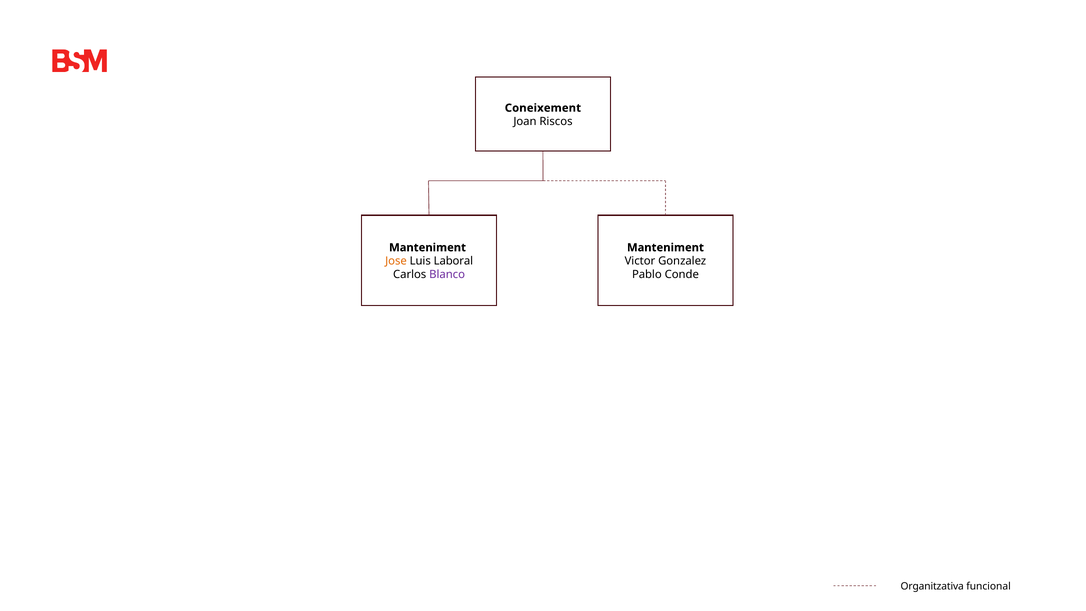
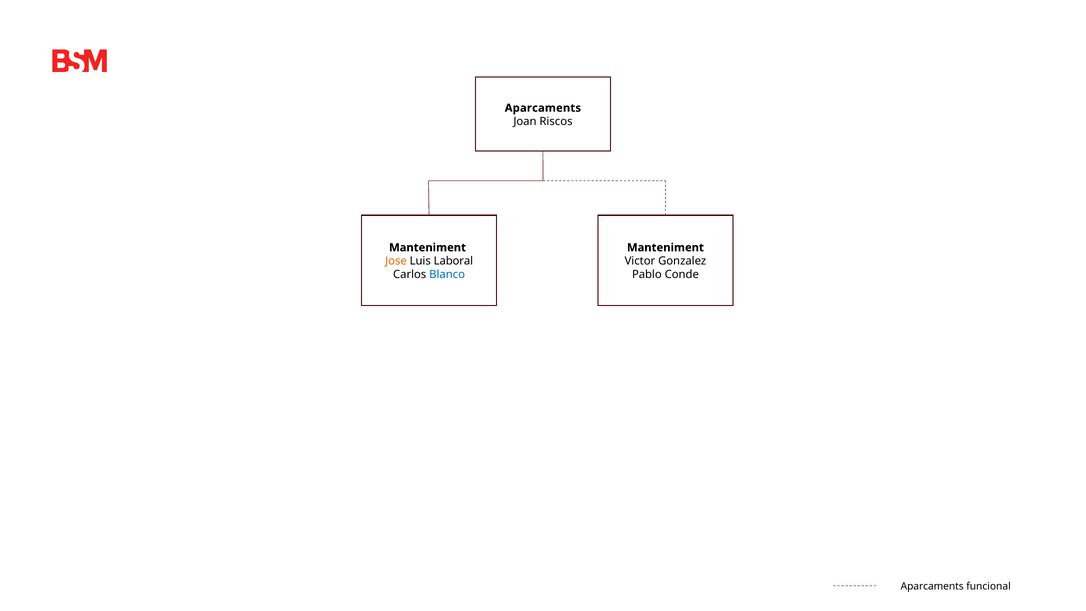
Coneixement: Coneixement -> Aparcaments (543, 108)
Blanco colour: purple -> blue (447, 275)
Organitzativa: Organitzativa -> Aparcaments (932, 586)
